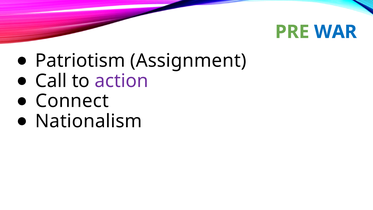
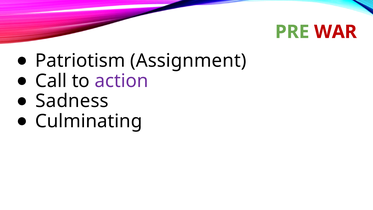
WAR colour: blue -> red (335, 32)
Connect: Connect -> Sadness (72, 101)
Nationalism: Nationalism -> Culminating (89, 121)
